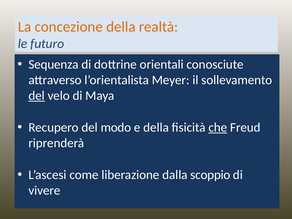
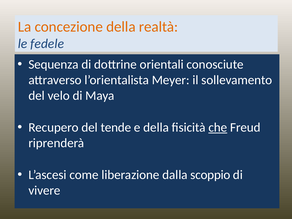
futuro: futuro -> fedele (47, 44)
del underline: present -> none (37, 96)
modo: modo -> tende (116, 127)
